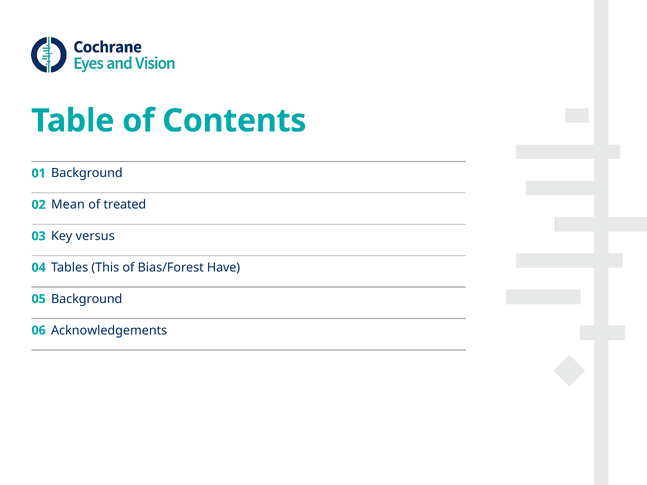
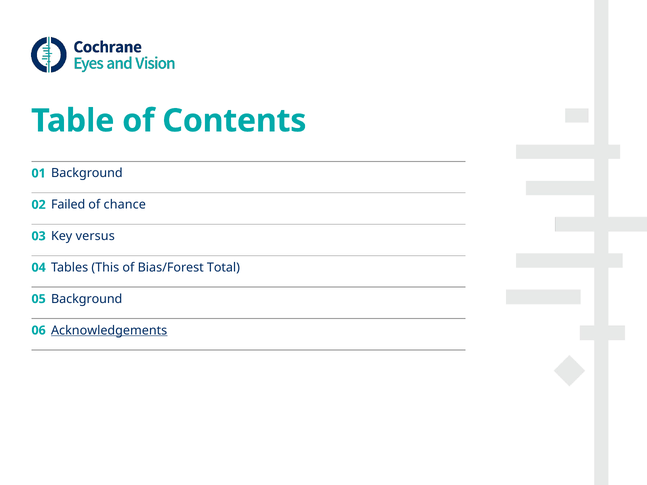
Mean: Mean -> Failed (68, 205)
treated: treated -> chance (125, 205)
Have: Have -> Total (223, 268)
Acknowledgements underline: none -> present (109, 331)
